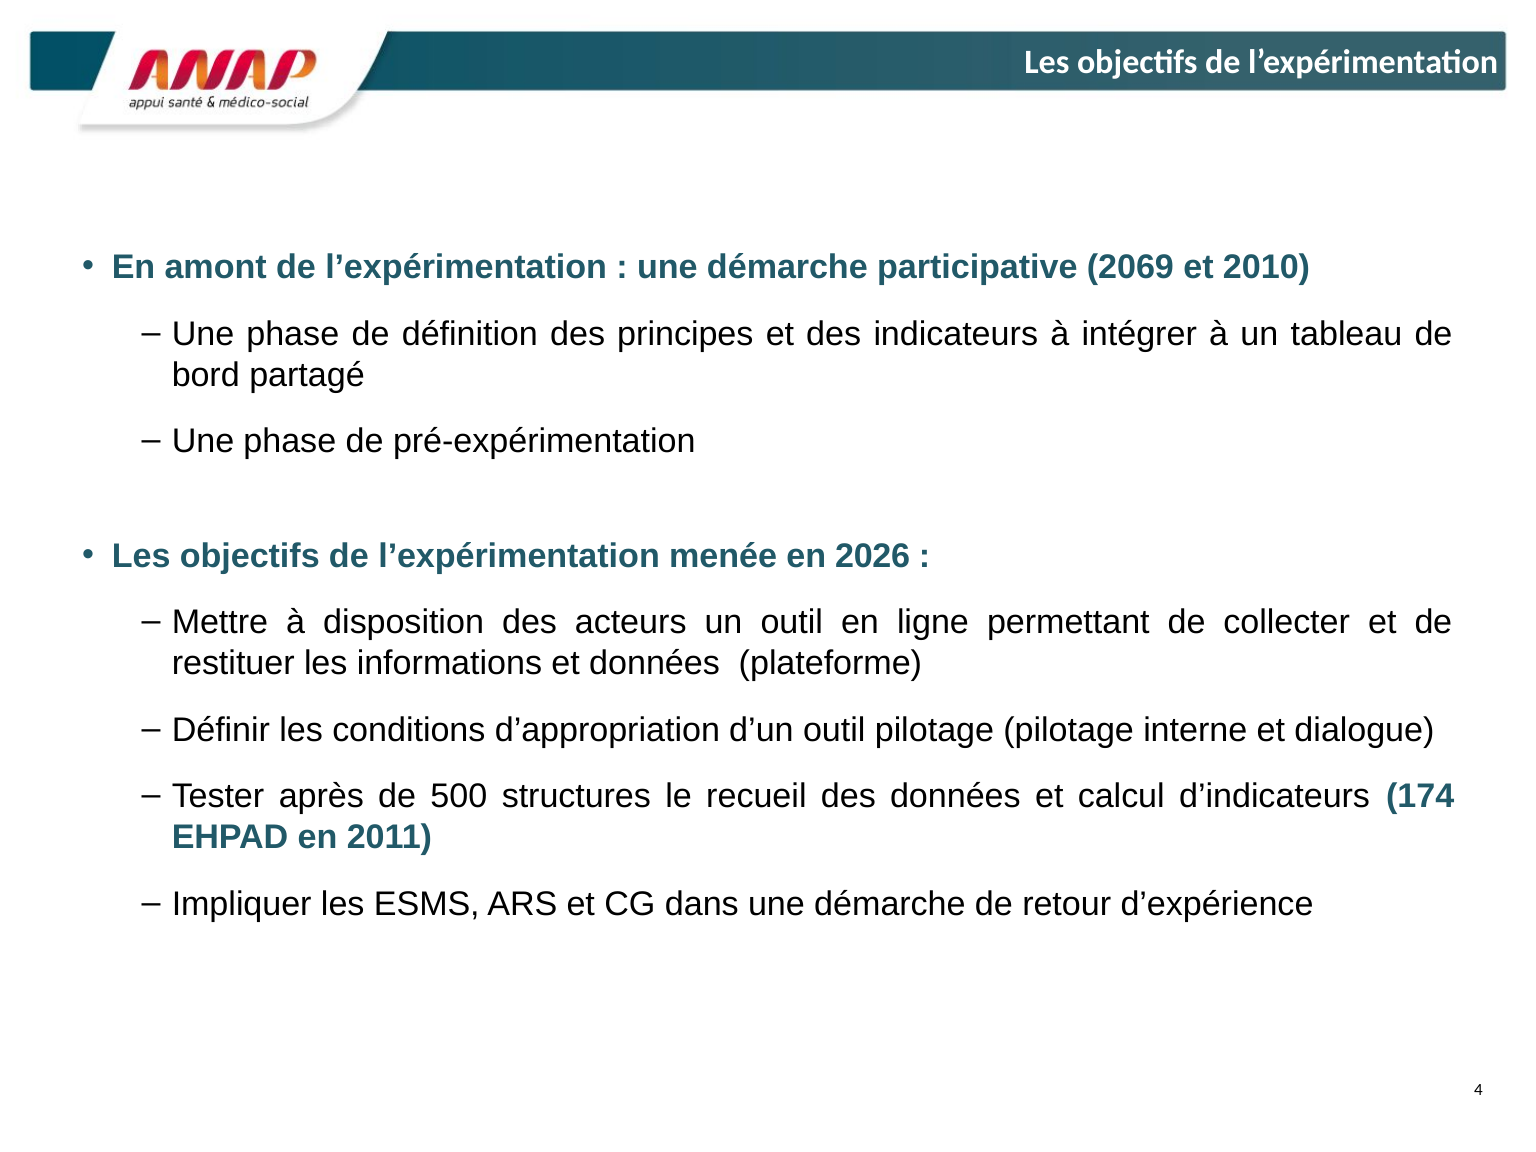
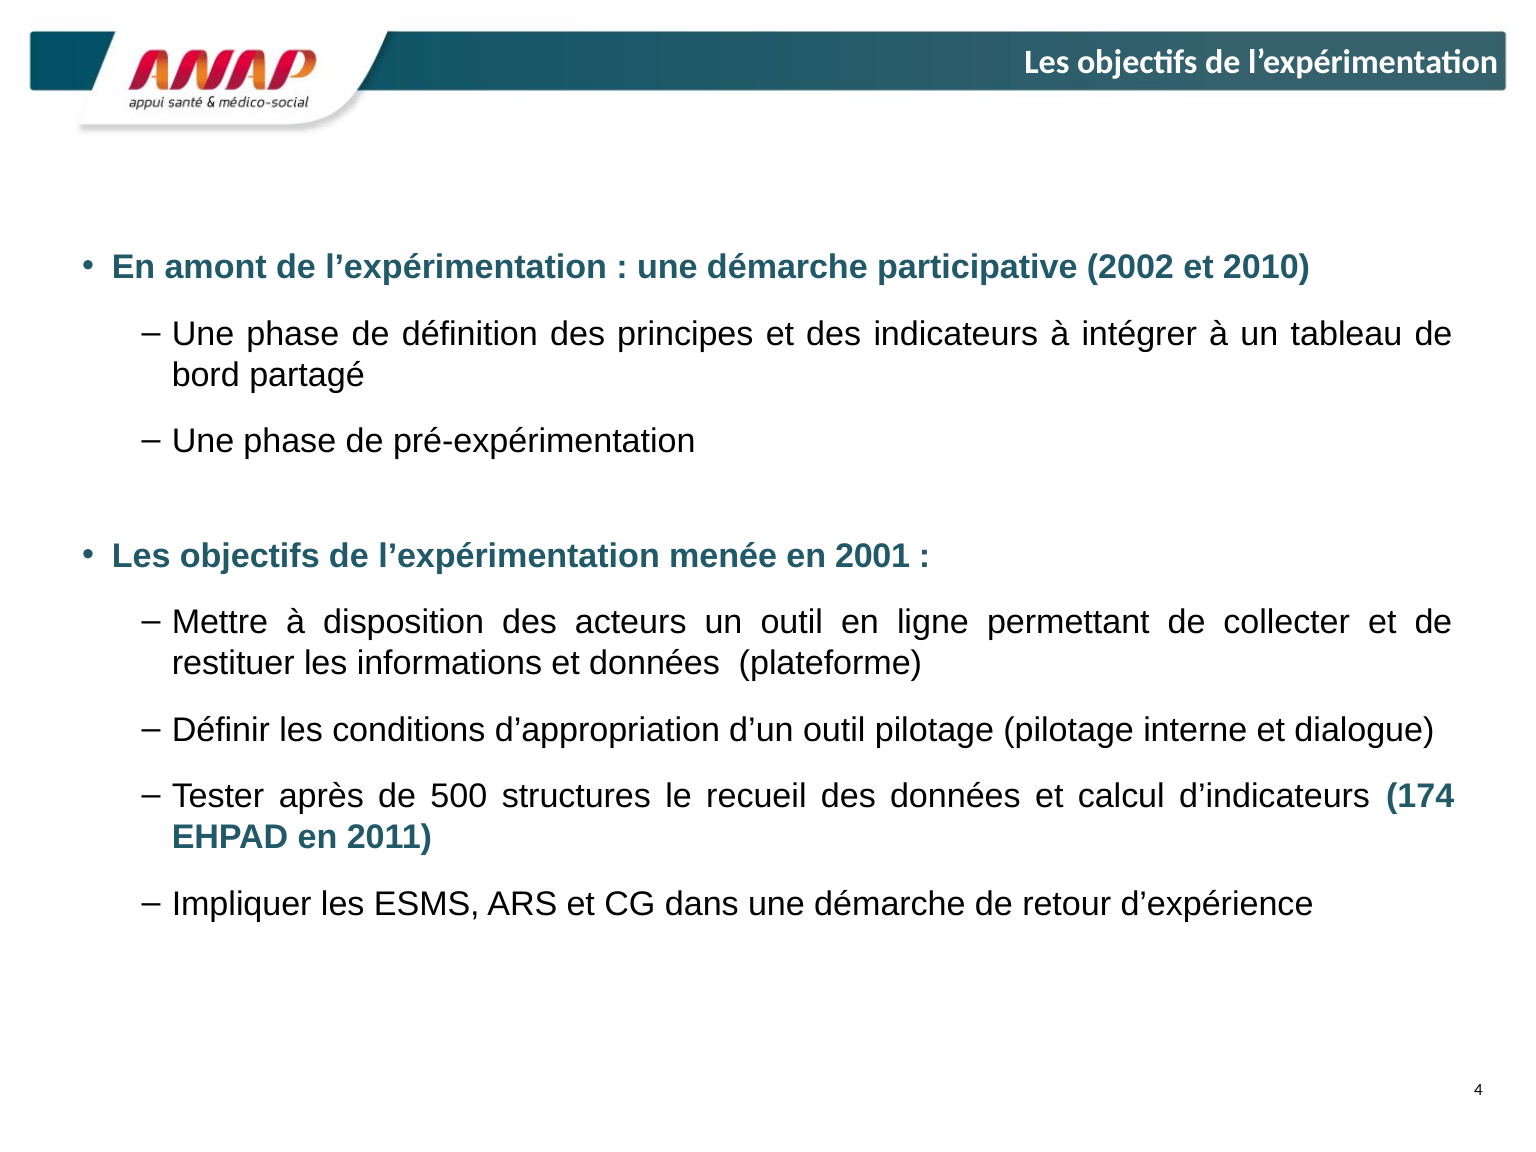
2069: 2069 -> 2002 (1130, 268)
2026: 2026 -> 2001 (873, 556)
